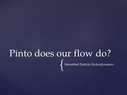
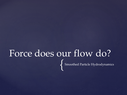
Pinto: Pinto -> Force (21, 53)
